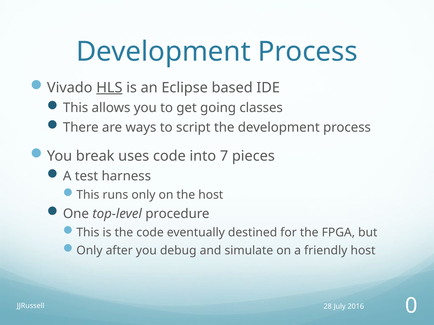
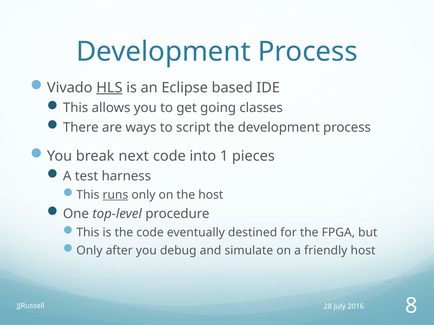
uses: uses -> next (134, 156)
7: 7 -> 1 (224, 156)
runs underline: none -> present (115, 195)
0: 0 -> 8 (411, 306)
